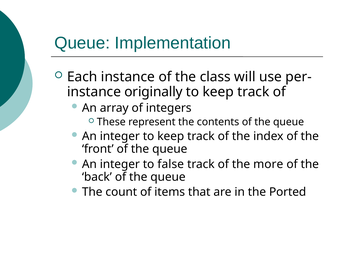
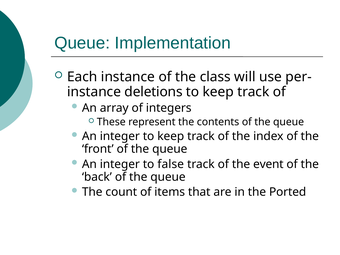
originally: originally -> deletions (154, 92)
more: more -> event (268, 164)
